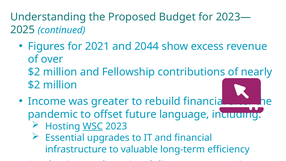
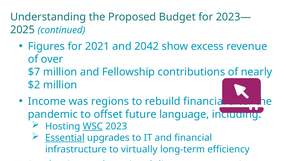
2044: 2044 -> 2042 (147, 46)
$2: $2 -> $7 (34, 72)
greater: greater -> regions (110, 101)
Essential underline: none -> present (65, 138)
valuable: valuable -> virtually (139, 149)
